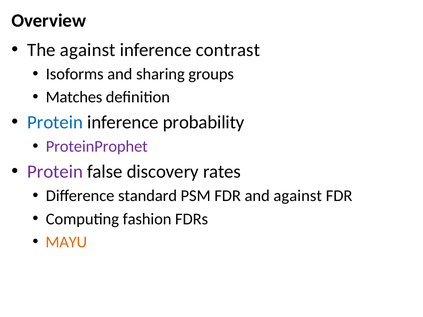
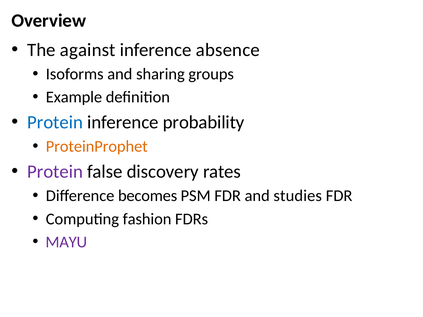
contrast: contrast -> absence (228, 50)
Matches: Matches -> Example (74, 97)
ProteinProphet colour: purple -> orange (97, 147)
standard: standard -> becomes (148, 196)
and against: against -> studies (298, 196)
MAYU colour: orange -> purple (66, 242)
